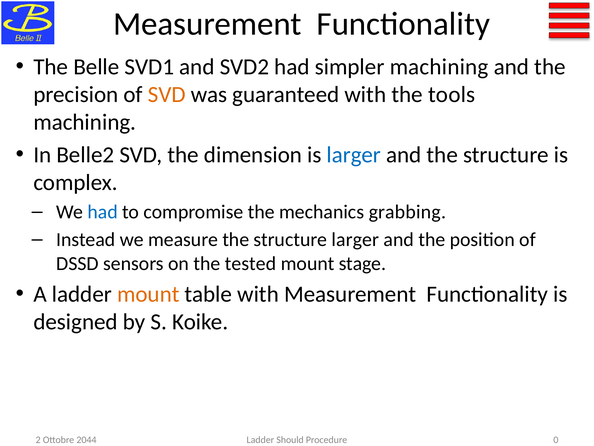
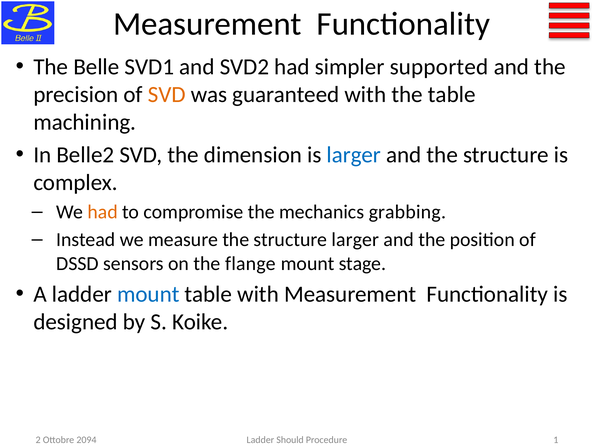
simpler machining: machining -> supported (439, 67)
the tools: tools -> table (452, 94)
had colour: blue -> orange (103, 212)
tested: tested -> flange (250, 263)
mount colour: orange -> blue (148, 294)
0: 0 -> 1 (556, 439)
2044: 2044 -> 2094 (86, 439)
